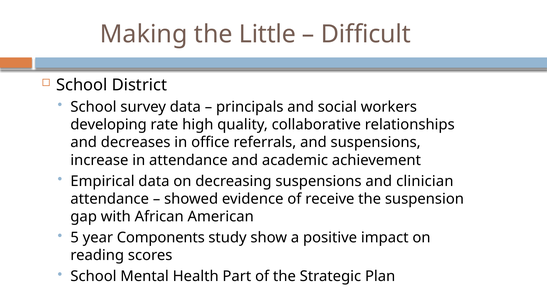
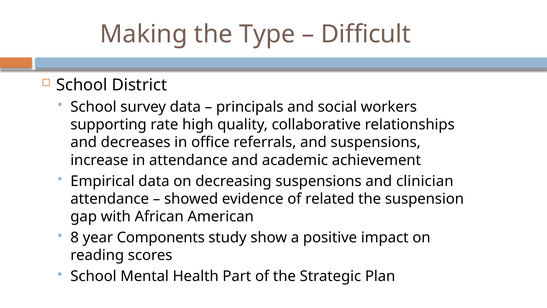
Little: Little -> Type (267, 34)
developing: developing -> supporting (109, 125)
receive: receive -> related (330, 199)
5: 5 -> 8 (75, 237)
